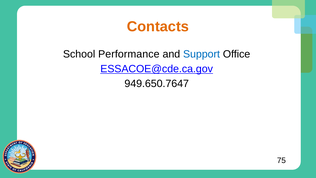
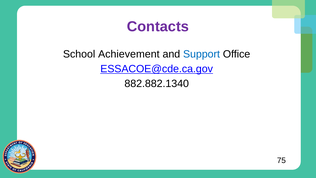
Contacts colour: orange -> purple (158, 27)
Performance: Performance -> Achievement (129, 54)
949.650.7647: 949.650.7647 -> 882.882.1340 (157, 83)
